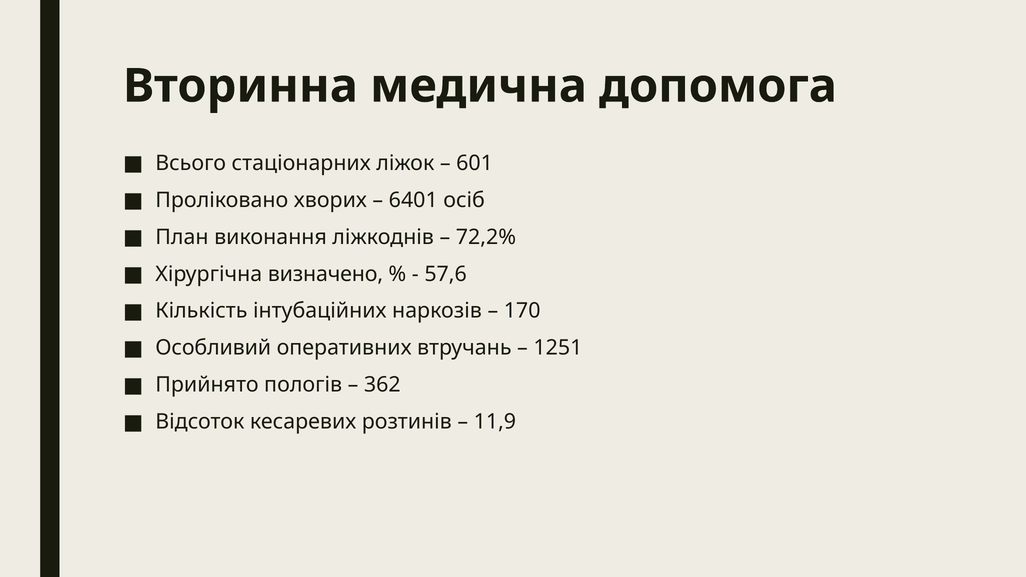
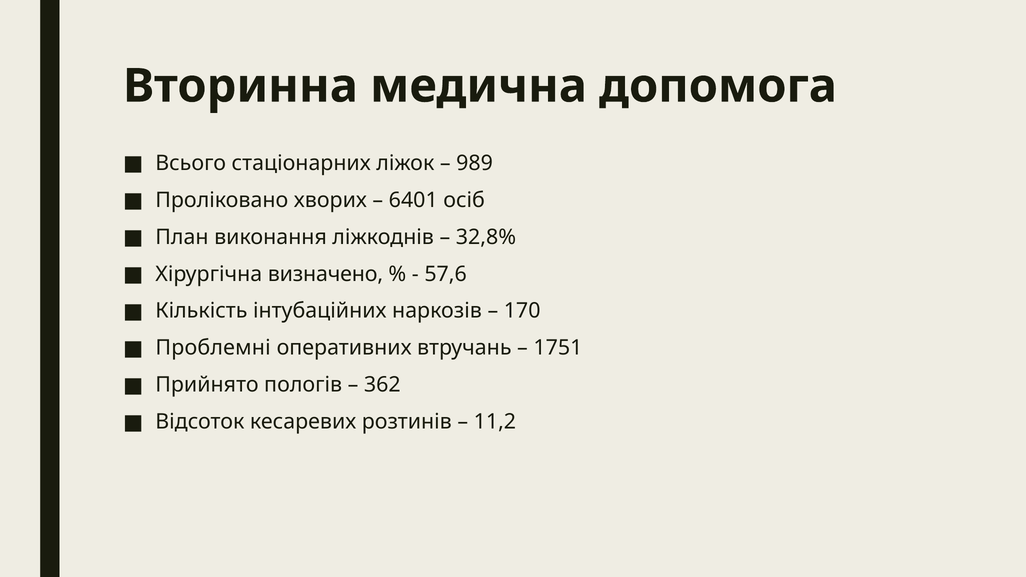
601: 601 -> 989 (475, 163)
72,2%: 72,2% -> 32,8% (486, 237)
Особливий: Особливий -> Проблемні (213, 348)
1251: 1251 -> 1751 (558, 348)
11,9: 11,9 -> 11,2 (495, 422)
